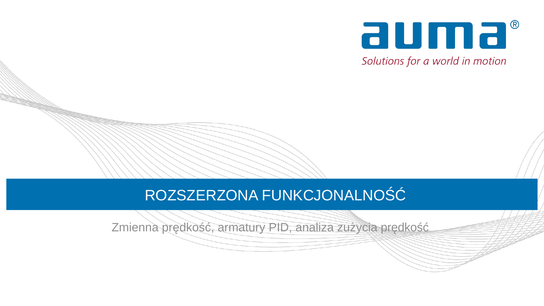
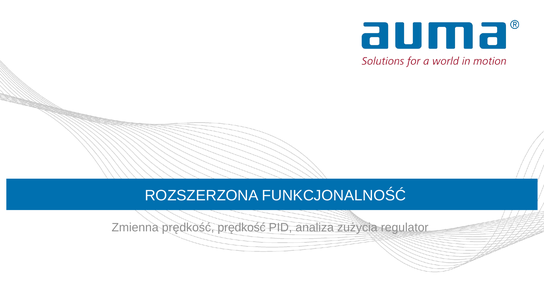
prędkość armatury: armatury -> prędkość (242, 227)
zużycia prędkość: prędkość -> regulator (405, 227)
